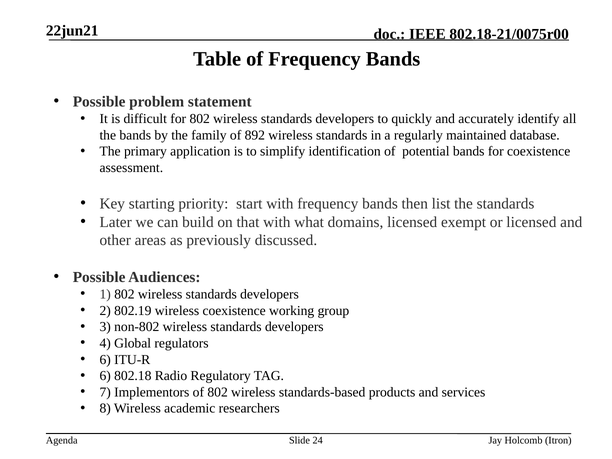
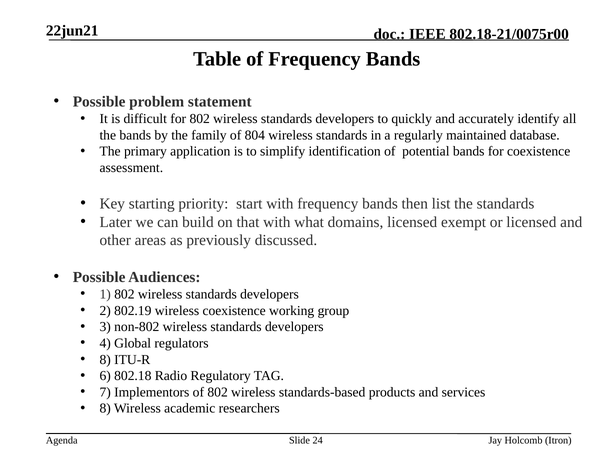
892: 892 -> 804 (255, 135)
6: 6 -> 8 (105, 360)
